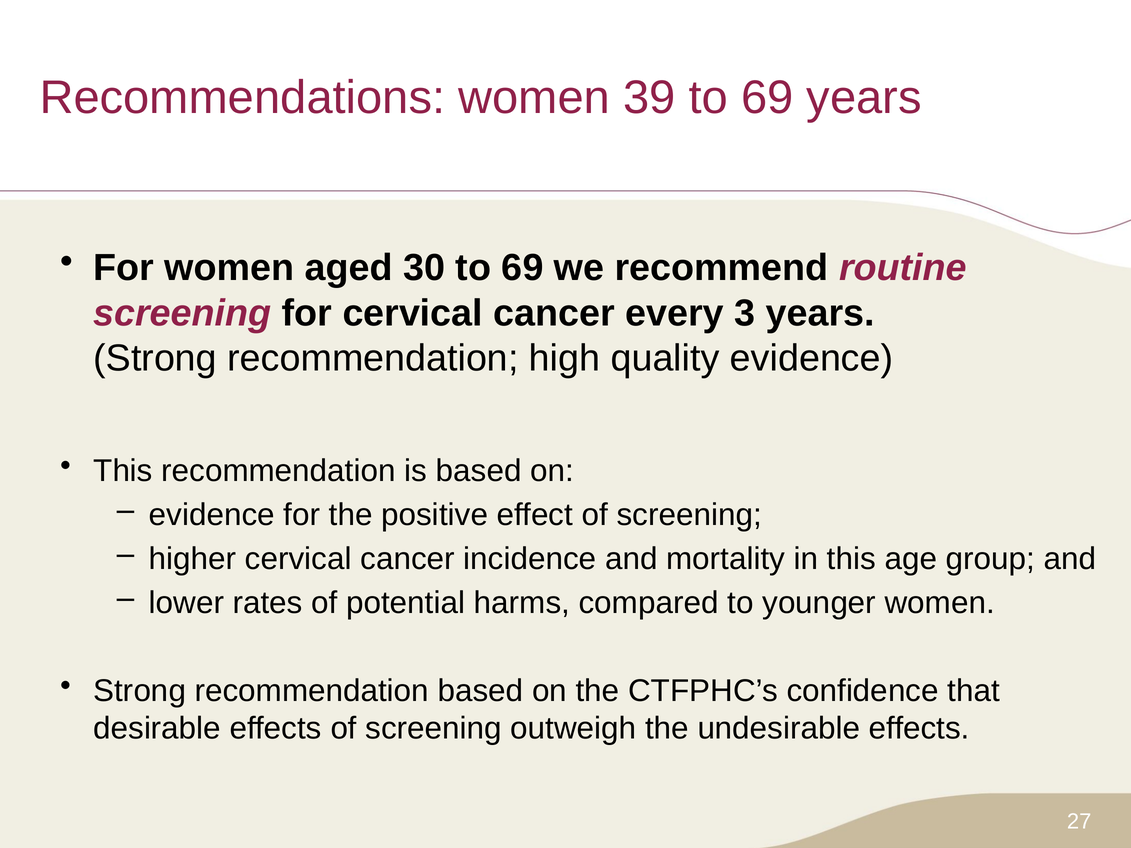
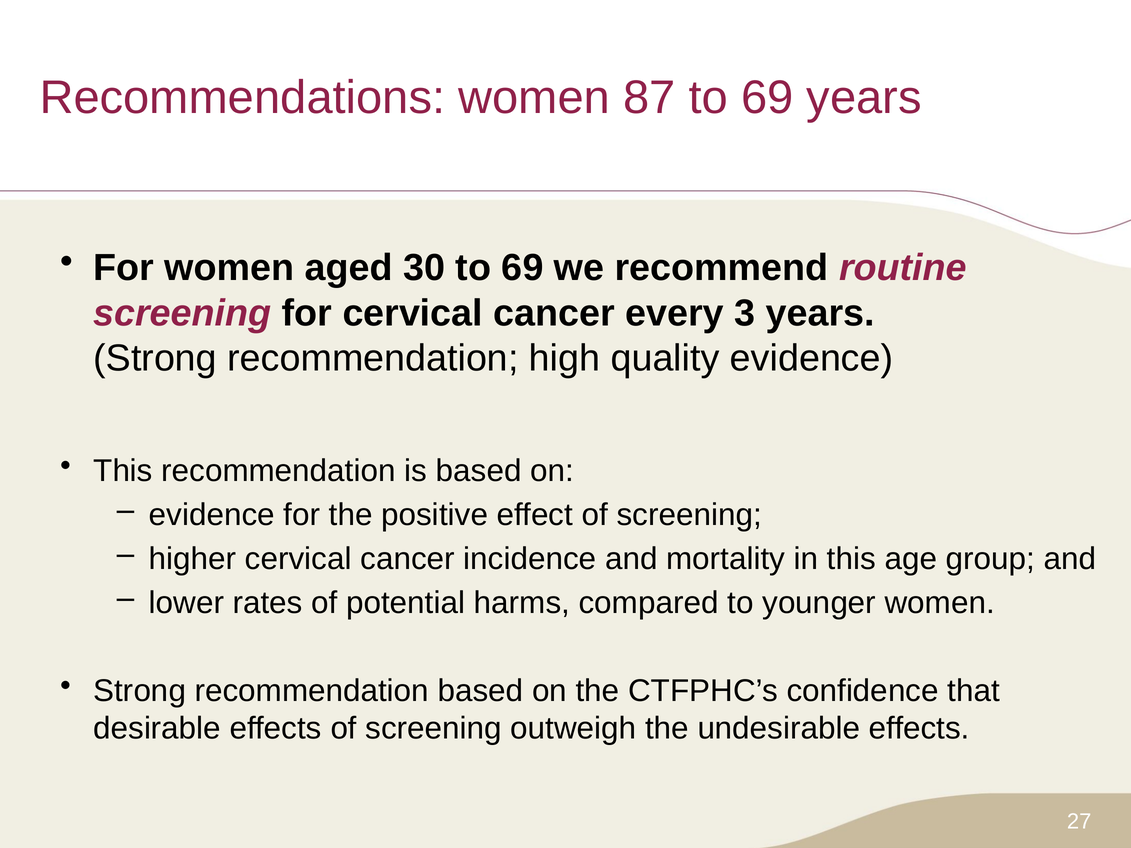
39: 39 -> 87 (649, 98)
